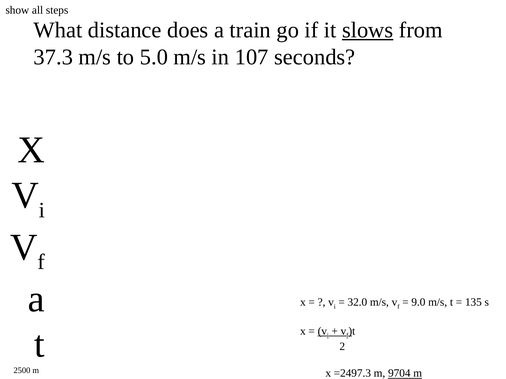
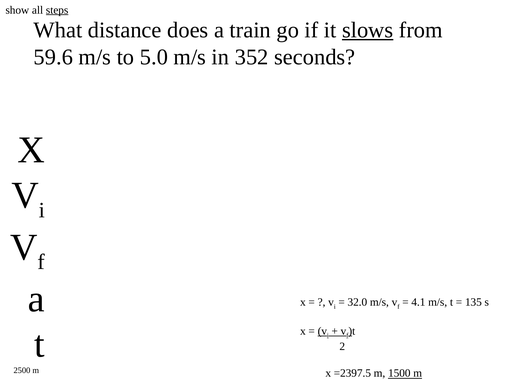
steps underline: none -> present (57, 10)
37.3: 37.3 -> 59.6 (53, 57)
107: 107 -> 352 (252, 57)
9.0: 9.0 -> 4.1 (418, 303)
=2497.3: =2497.3 -> =2397.5 (352, 374)
9704: 9704 -> 1500 (399, 374)
